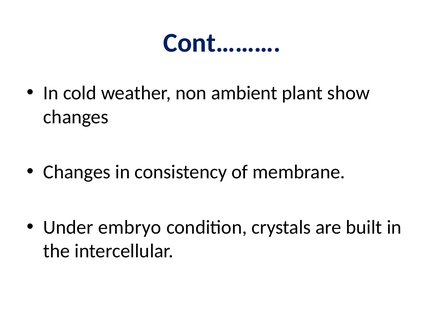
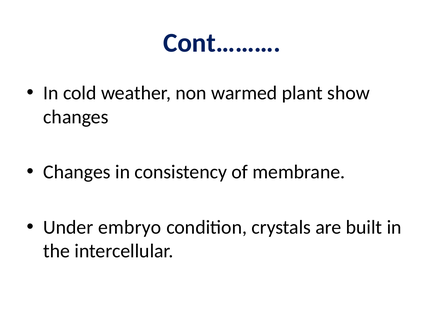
ambient: ambient -> warmed (244, 93)
